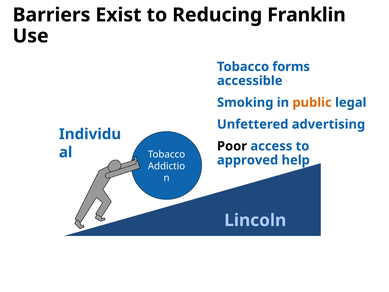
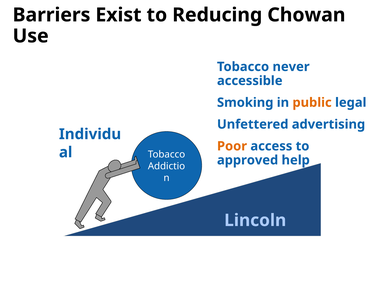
Franklin: Franklin -> Chowan (306, 15)
forms: forms -> never (291, 67)
Poor colour: black -> orange (232, 146)
